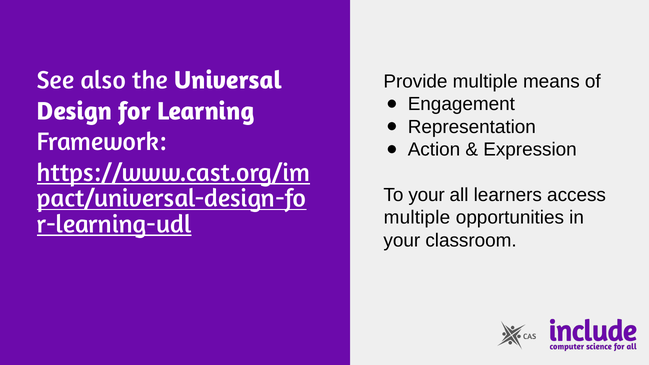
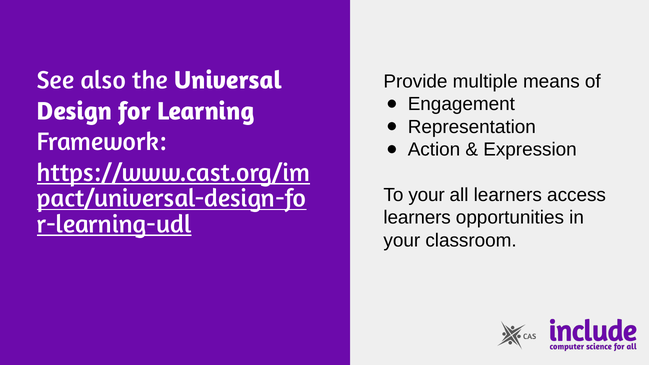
multiple: multiple -> learners (417, 218)
